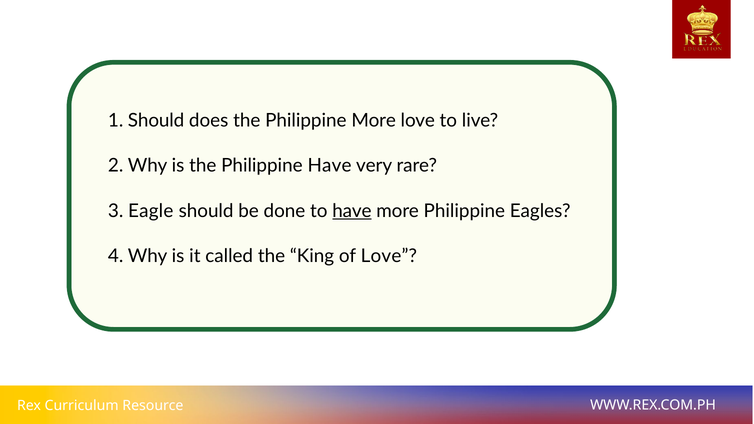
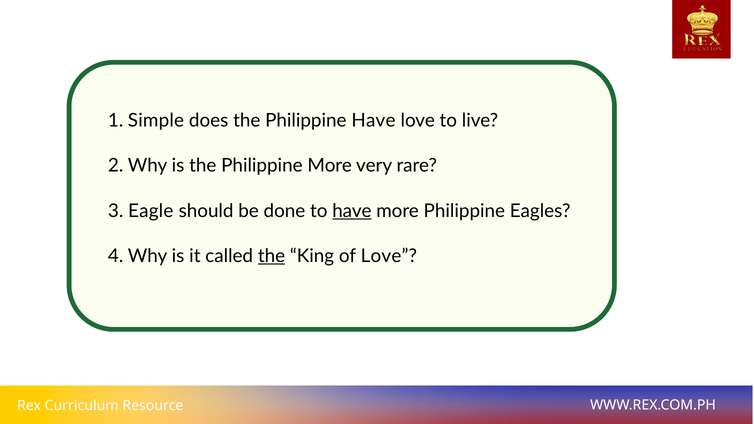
1 Should: Should -> Simple (156, 120)
Philippine More: More -> Have (373, 120)
Philippine Have: Have -> More (330, 166)
the underline: none -> present (272, 256)
